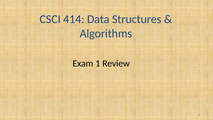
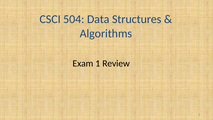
414: 414 -> 504 (74, 19)
